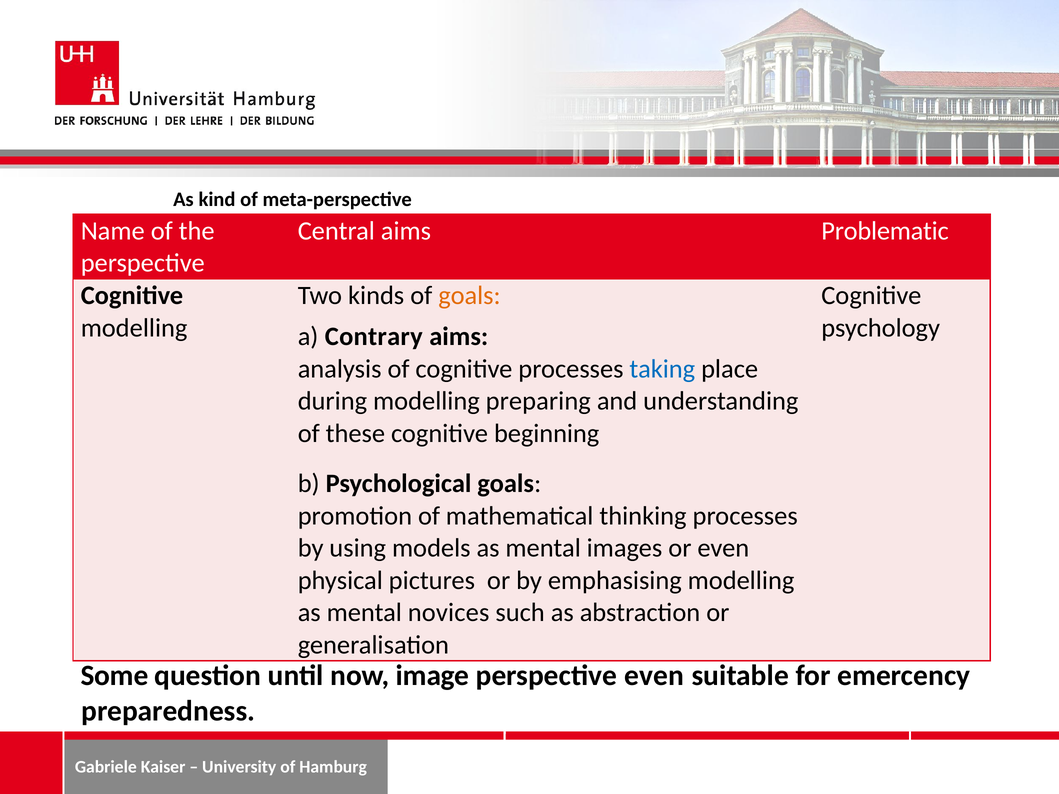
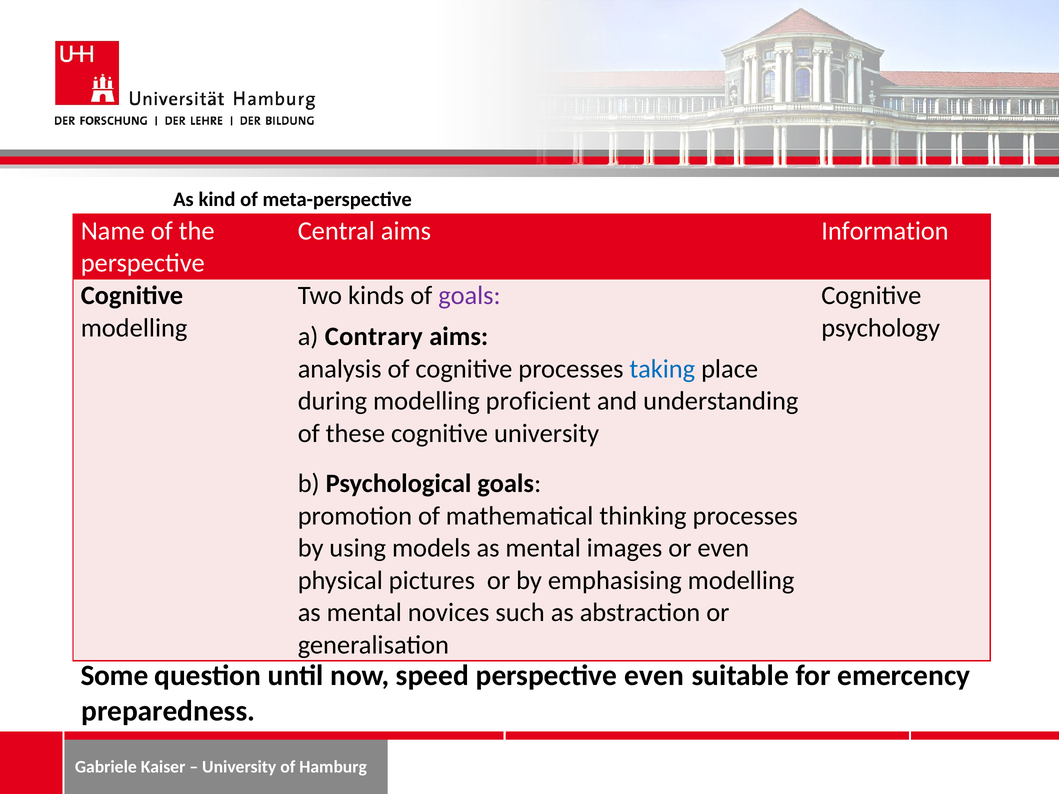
Problematic: Problematic -> Information (885, 231)
goals colour: orange -> purple (469, 296)
preparing: preparing -> proficient (538, 401)
cognitive beginning: beginning -> university (547, 434)
image: image -> speed (432, 676)
